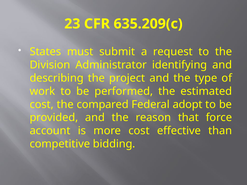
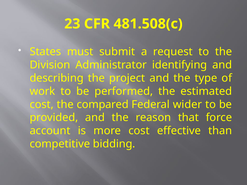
635.209(c: 635.209(c -> 481.508(c (148, 24)
adopt: adopt -> wider (187, 105)
